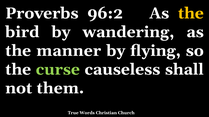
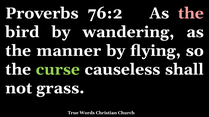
96:2: 96:2 -> 76:2 (105, 13)
the colour: yellow -> pink (191, 13)
them: them -> grass (60, 89)
